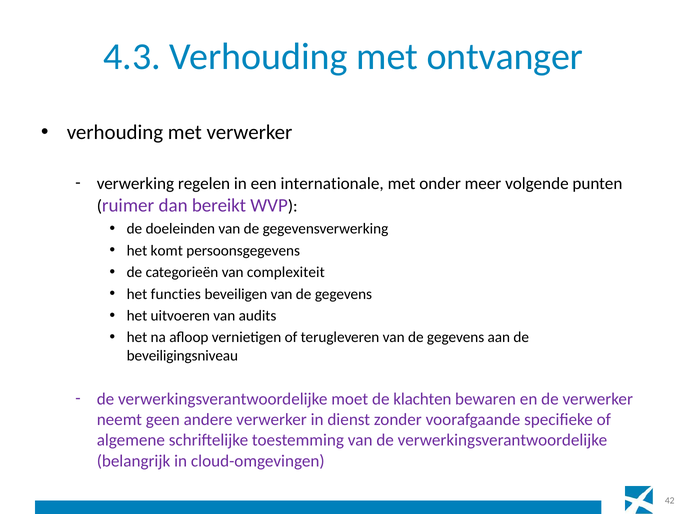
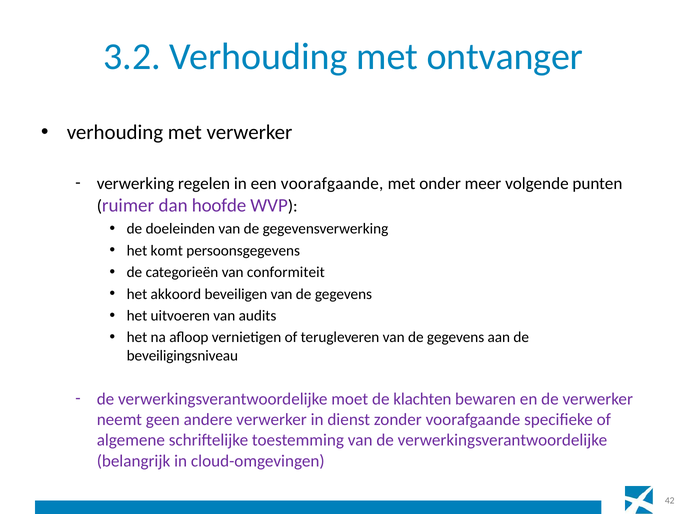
4.3: 4.3 -> 3.2 (132, 57)
een internationale: internationale -> voorafgaande (332, 183)
bereikt: bereikt -> hoofde (219, 205)
complexiteit: complexiteit -> conformiteit (286, 272)
functies: functies -> akkoord (176, 294)
